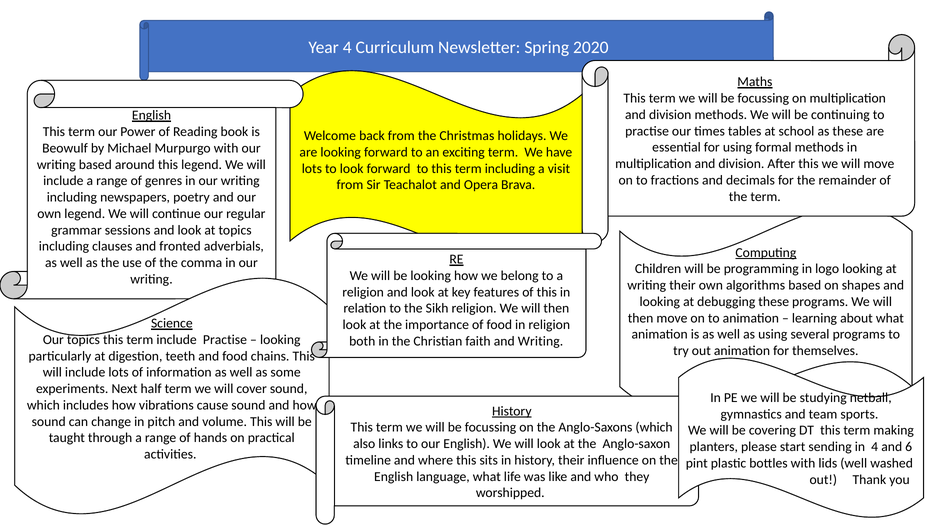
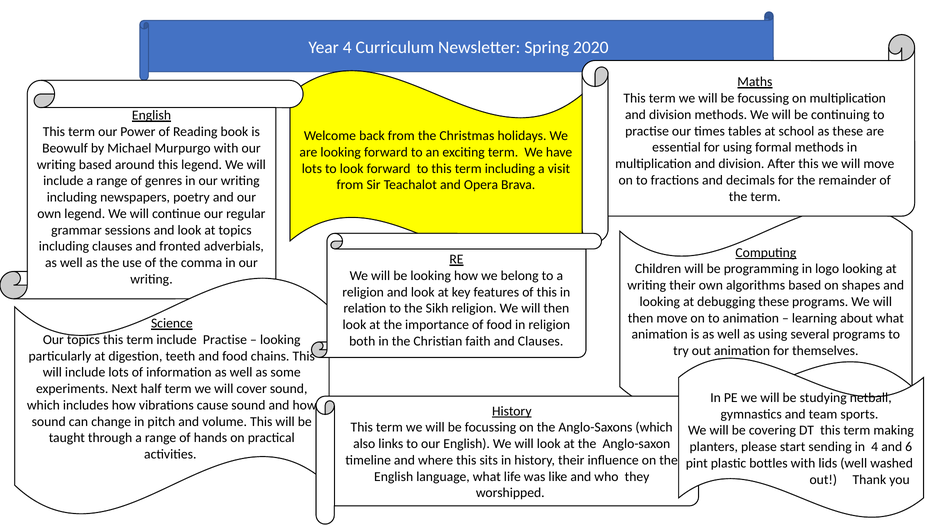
and Writing: Writing -> Clauses (541, 341)
